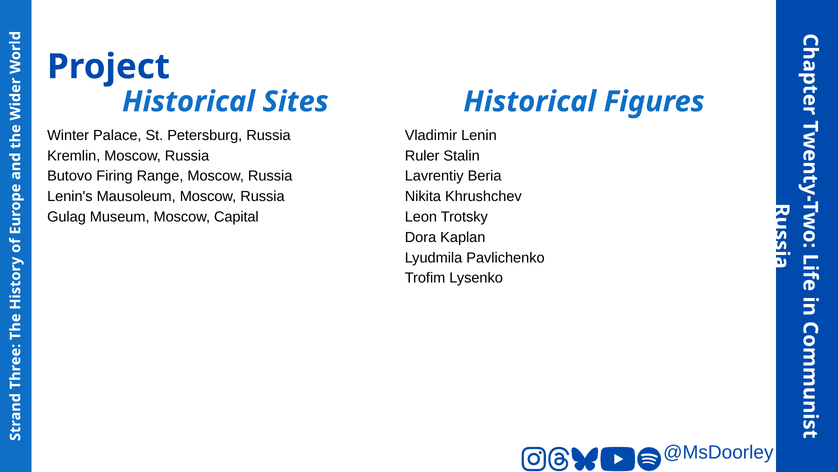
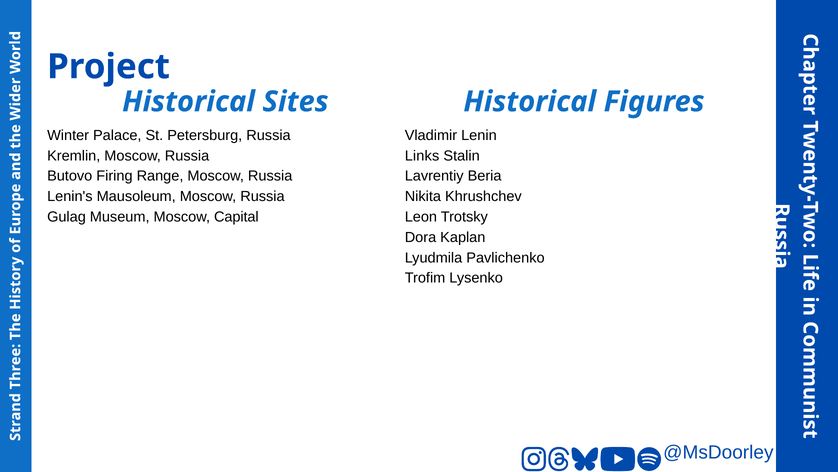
Ruler: Ruler -> Links (422, 156)
